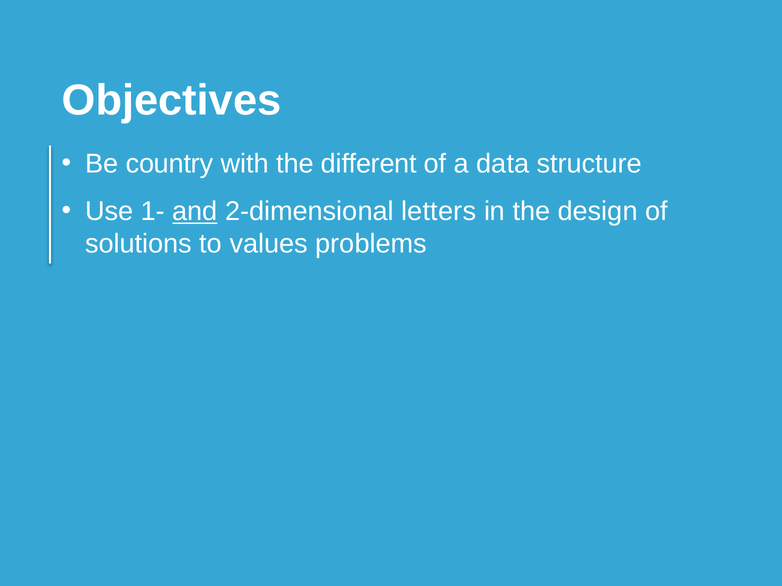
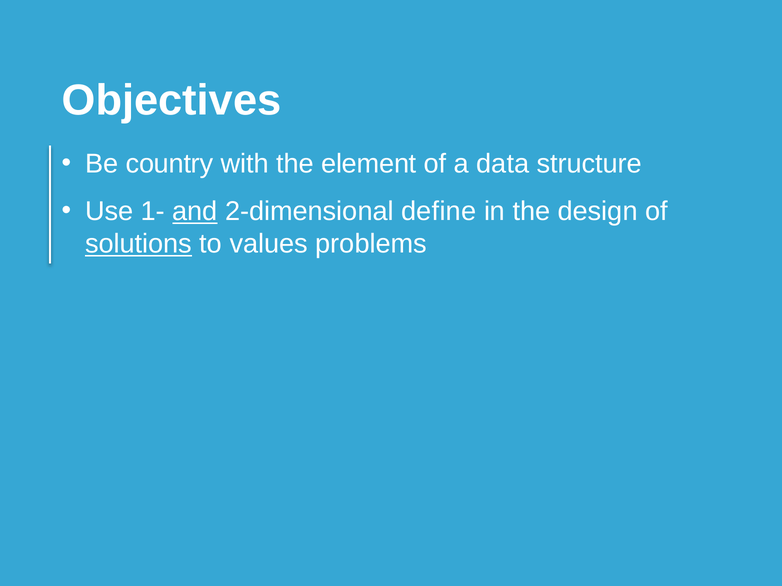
different: different -> element (369, 164)
letters: letters -> define (439, 212)
solutions underline: none -> present (139, 244)
